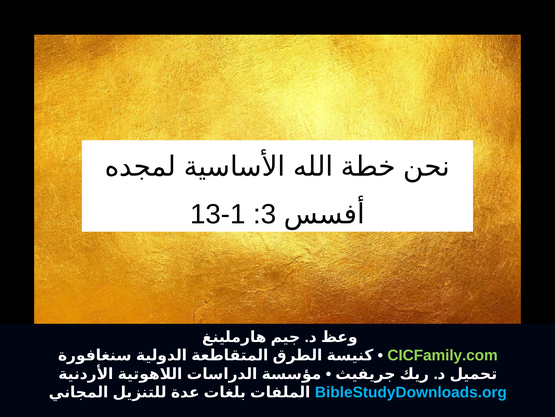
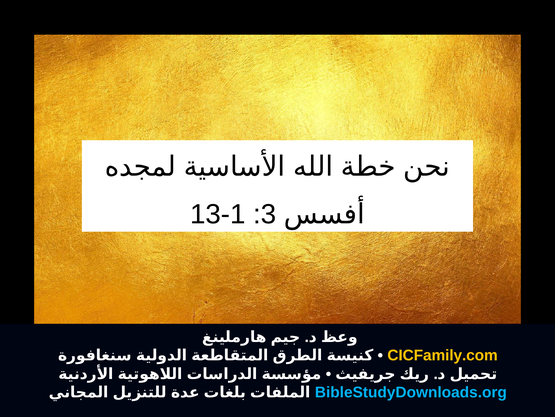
CICFamily.com colour: light green -> yellow (443, 355)
